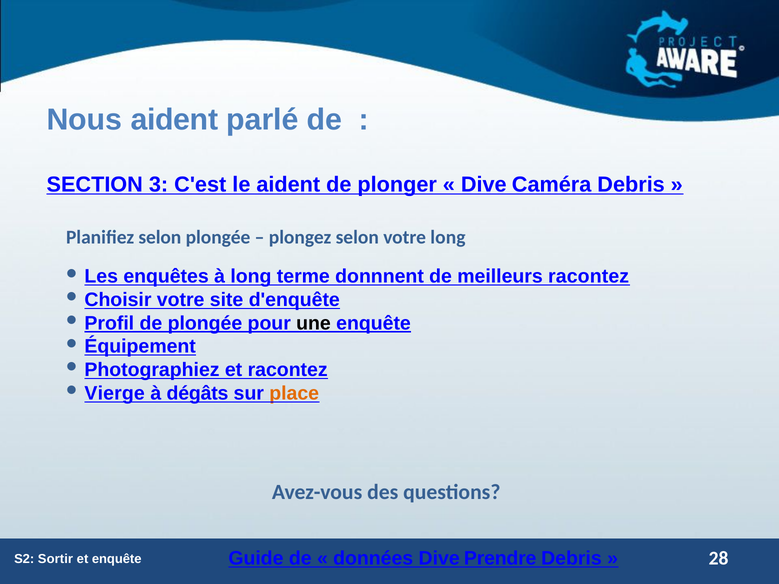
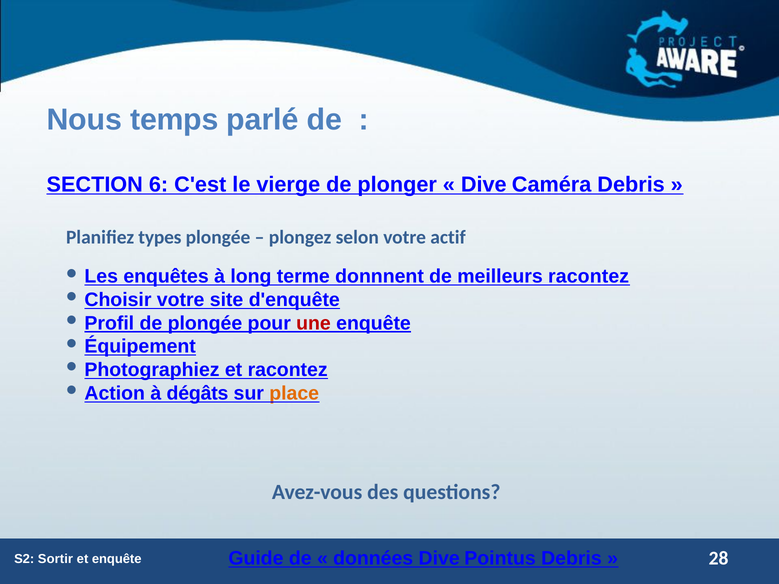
Nous aident: aident -> temps (174, 120)
3: 3 -> 6 (159, 185)
le aident: aident -> vierge (288, 185)
Planifiez selon: selon -> types (160, 238)
votre long: long -> actif (448, 238)
une colour: black -> red (314, 323)
Vierge: Vierge -> Action (115, 393)
Prendre: Prendre -> Pointus (500, 558)
